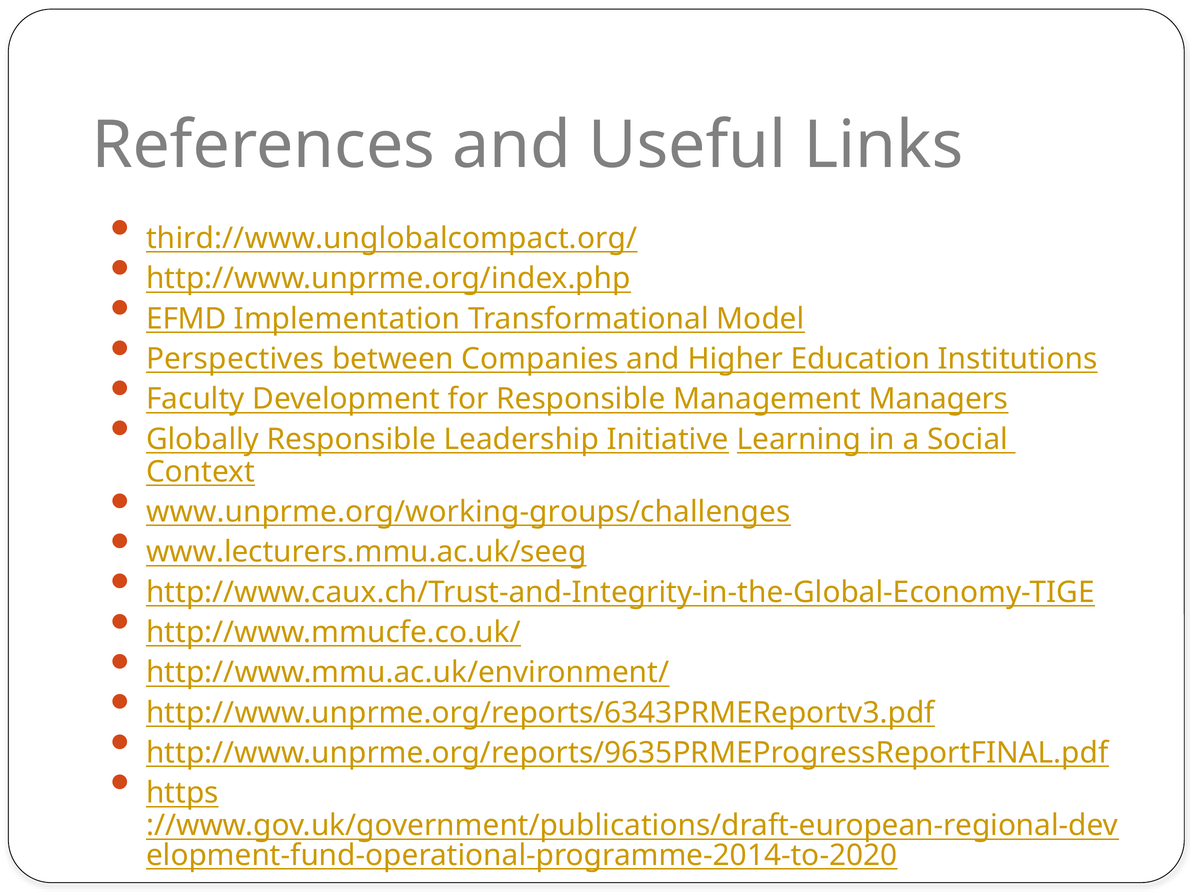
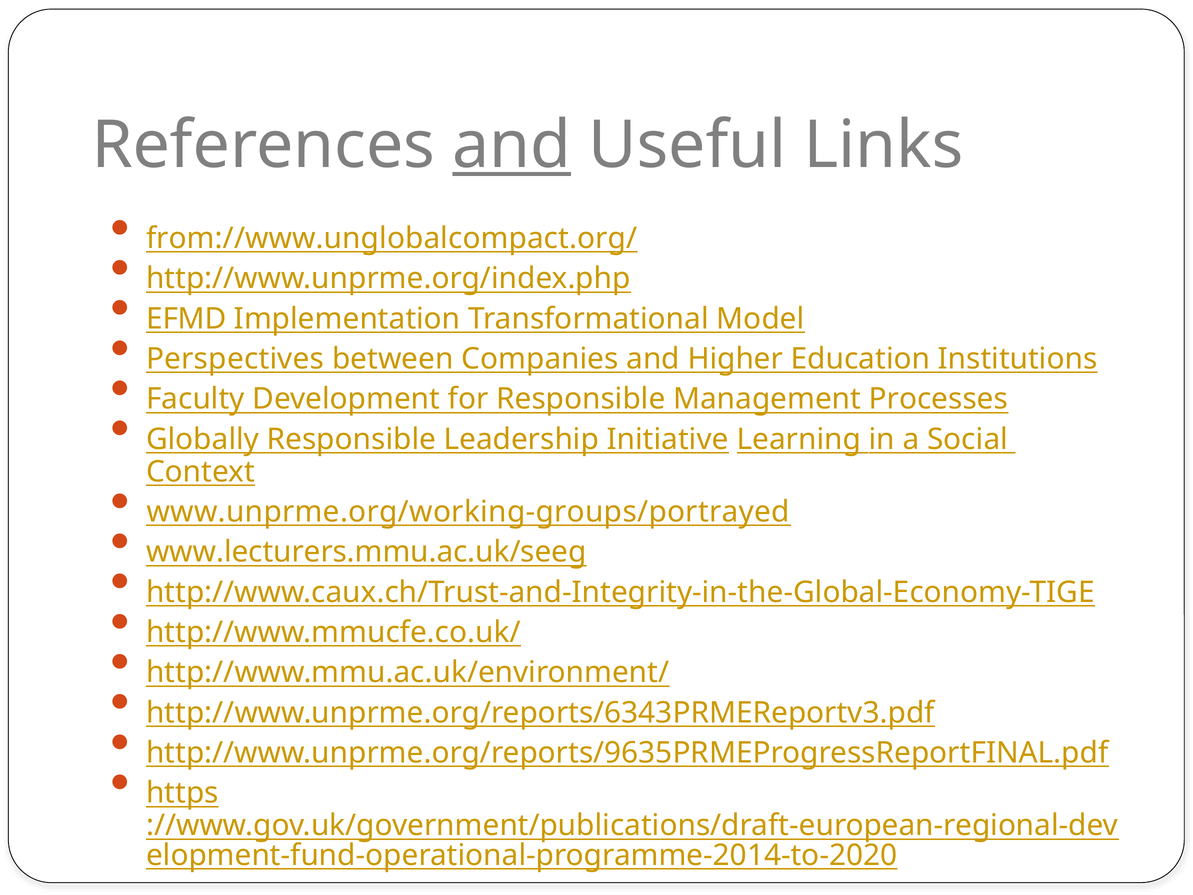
and underline: none -> present (512, 145)
third://www.unglobalcompact.org/: third://www.unglobalcompact.org/ -> from://www.unglobalcompact.org/ (392, 238)
Managers: Managers -> Processes (938, 399)
www.unprme.org/working-groups/challenges: www.unprme.org/working-groups/challenges -> www.unprme.org/working-groups/portrayed (468, 512)
